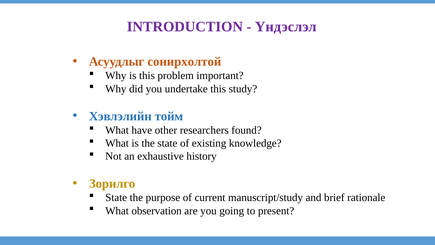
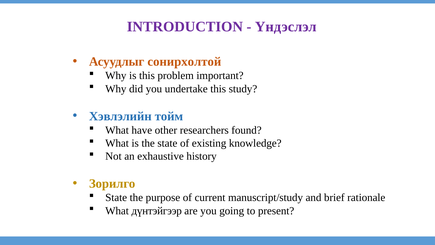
observation: observation -> дүнтэйгээр (157, 210)
